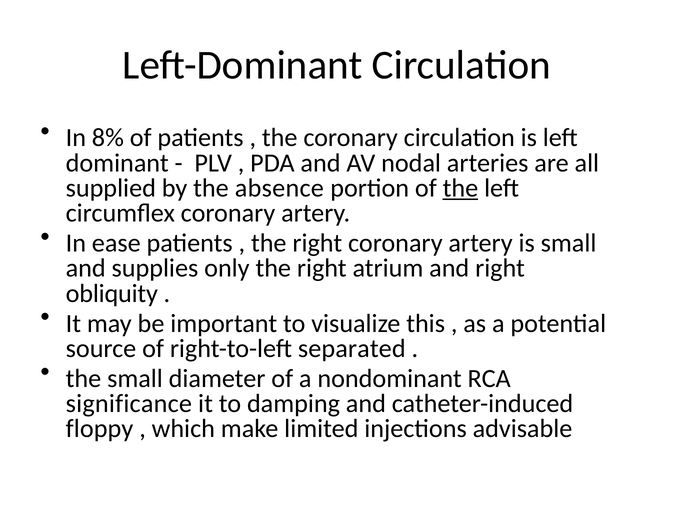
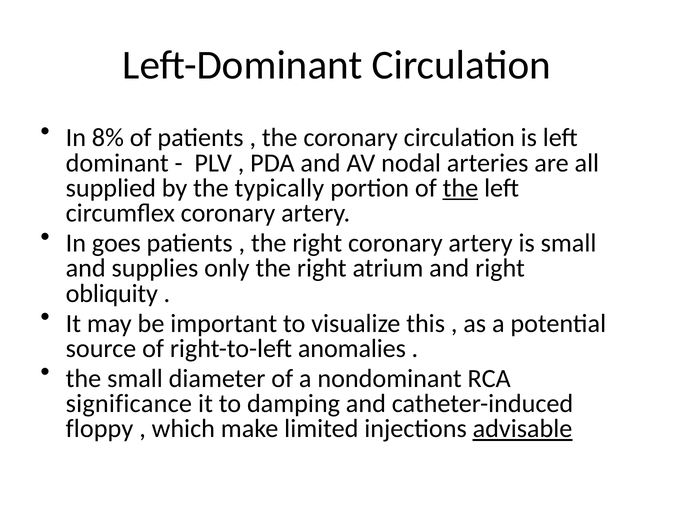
absence: absence -> typically (279, 188)
ease: ease -> goes (116, 243)
separated: separated -> anomalies (352, 349)
advisable underline: none -> present (522, 429)
